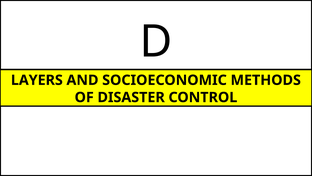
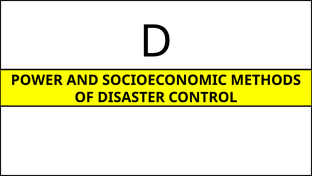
LAYERS: LAYERS -> POWER (37, 80)
